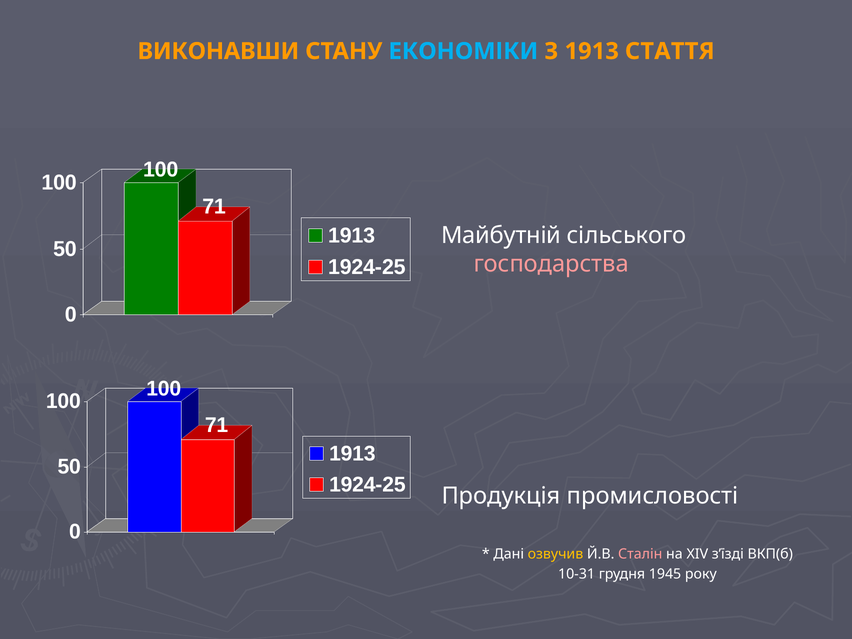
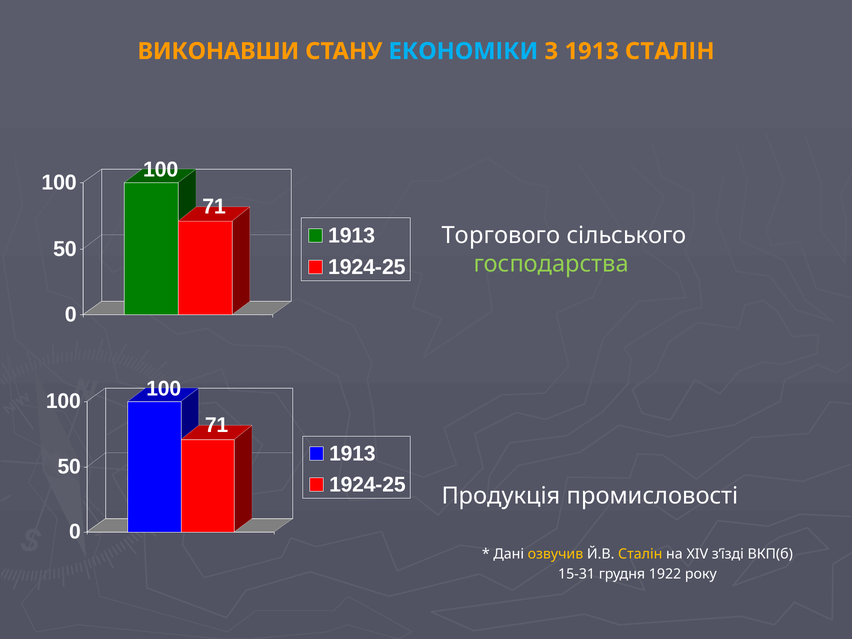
1913 СТАТТЯ: СТАТТЯ -> СТАЛІН (670, 51)
Майбутній: Майбутній -> Торгового (501, 236)
господарства colour: pink -> light green (551, 264)
Сталін colour: pink -> yellow (640, 554)
10-31: 10-31 -> 15-31 (577, 574)
1945: 1945 -> 1922 (665, 574)
